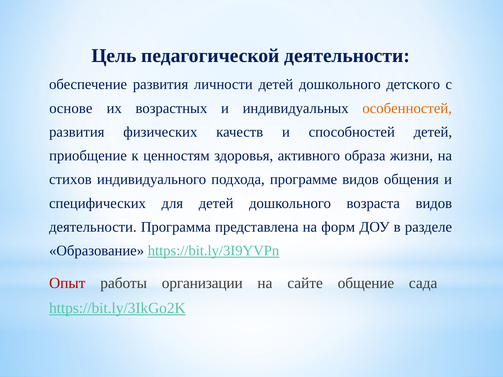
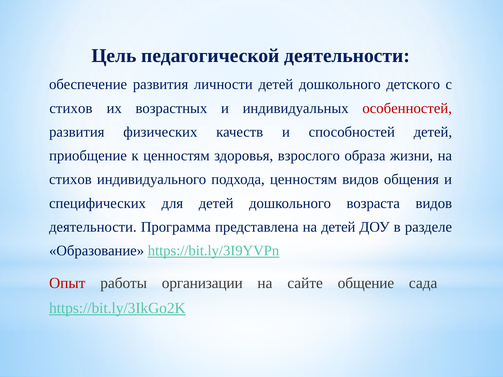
основе: основе -> стихов (71, 108)
особенностей colour: orange -> red (407, 108)
активного: активного -> взрослого (309, 156)
подхода программе: программе -> ценностям (303, 180)
на форм: форм -> детей (338, 227)
